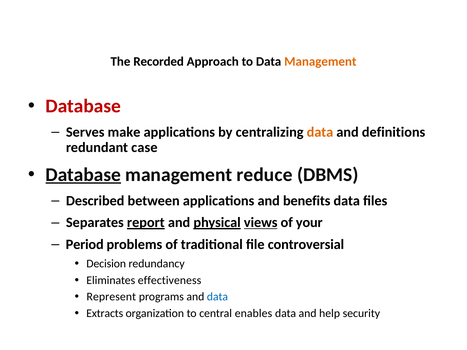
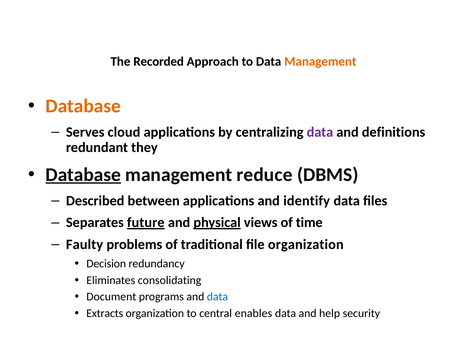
Database colour: red -> orange (83, 106)
make: make -> cloud (124, 132)
data colour: orange -> purple (320, 132)
case: case -> they (144, 148)
benefits: benefits -> identify (307, 201)
report: report -> future (146, 223)
views underline: present -> none (261, 223)
your: your -> time (309, 223)
Period: Period -> Faulty (85, 245)
file controversial: controversial -> organization (306, 245)
effectiveness: effectiveness -> consolidating (170, 280)
Represent: Represent -> Document (111, 297)
